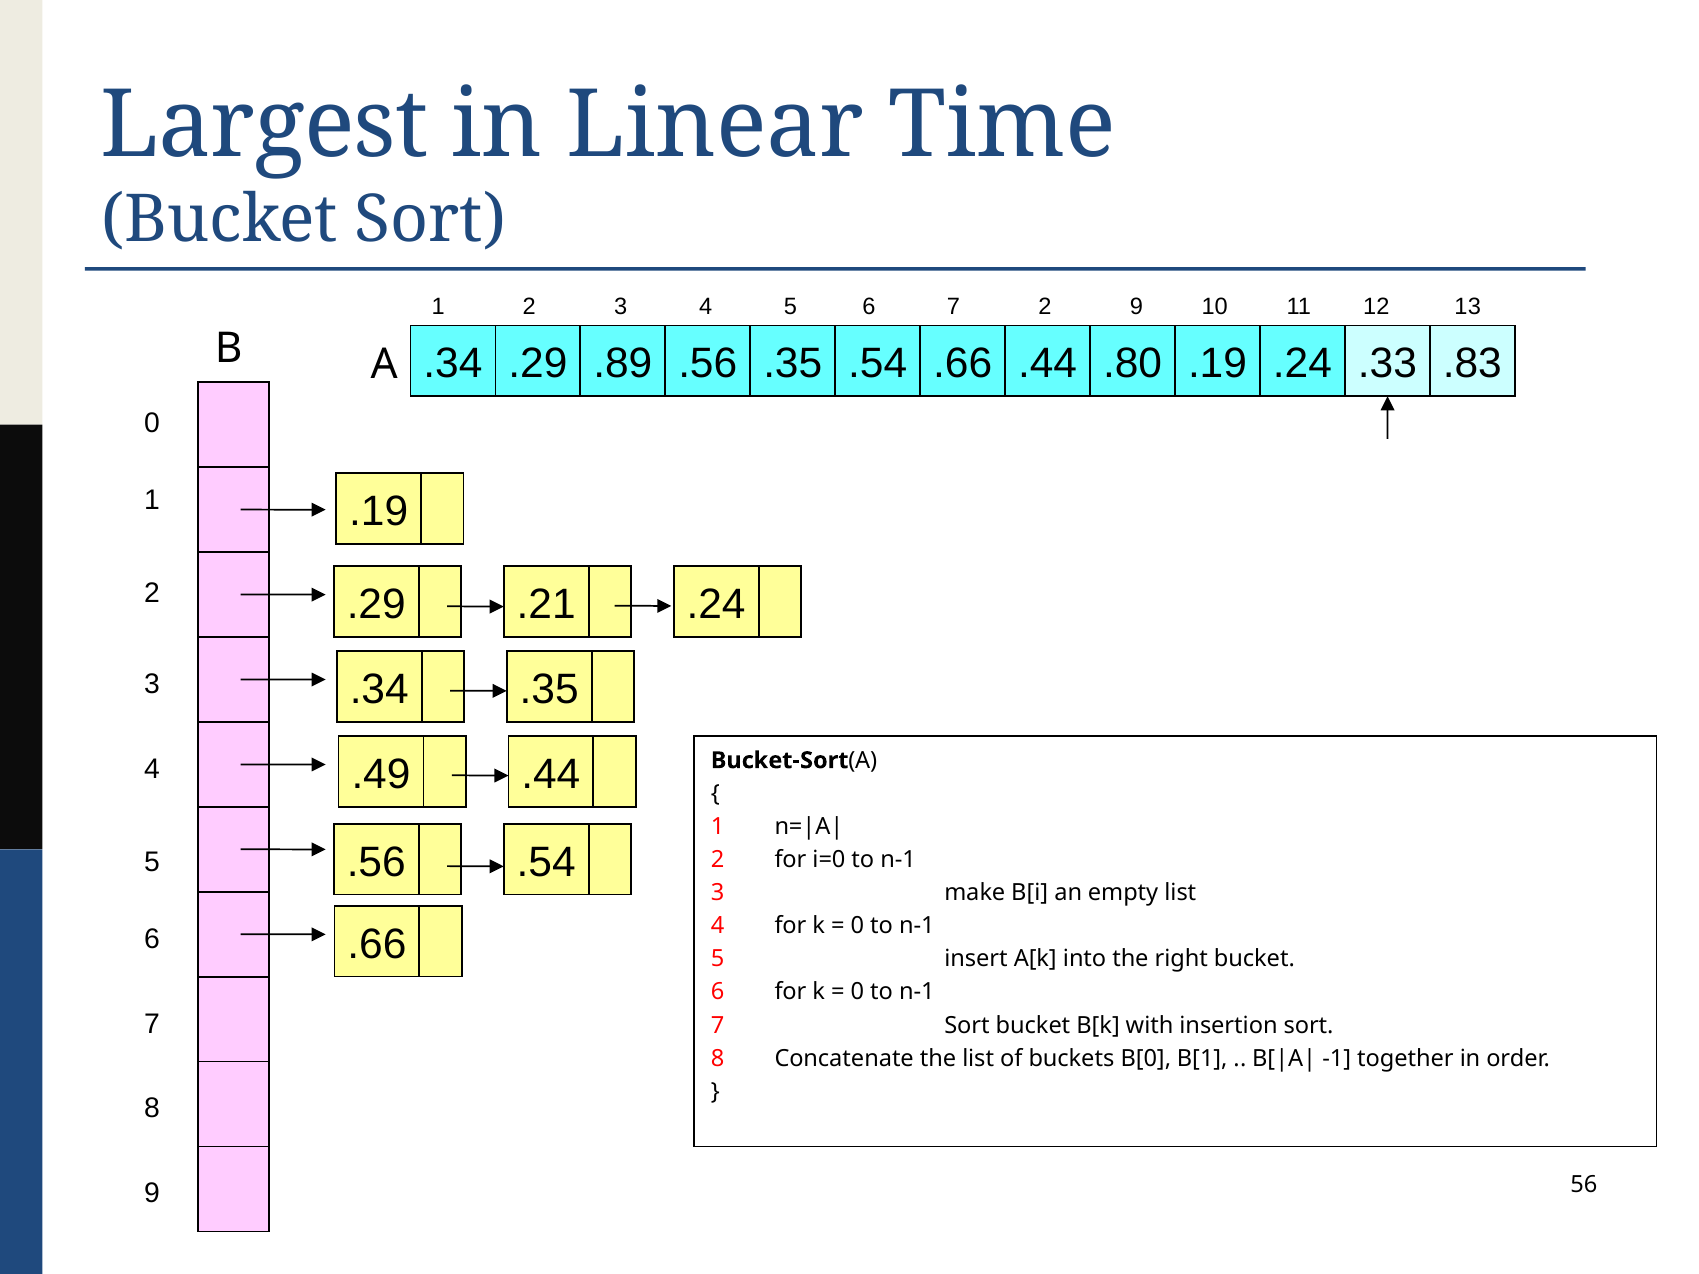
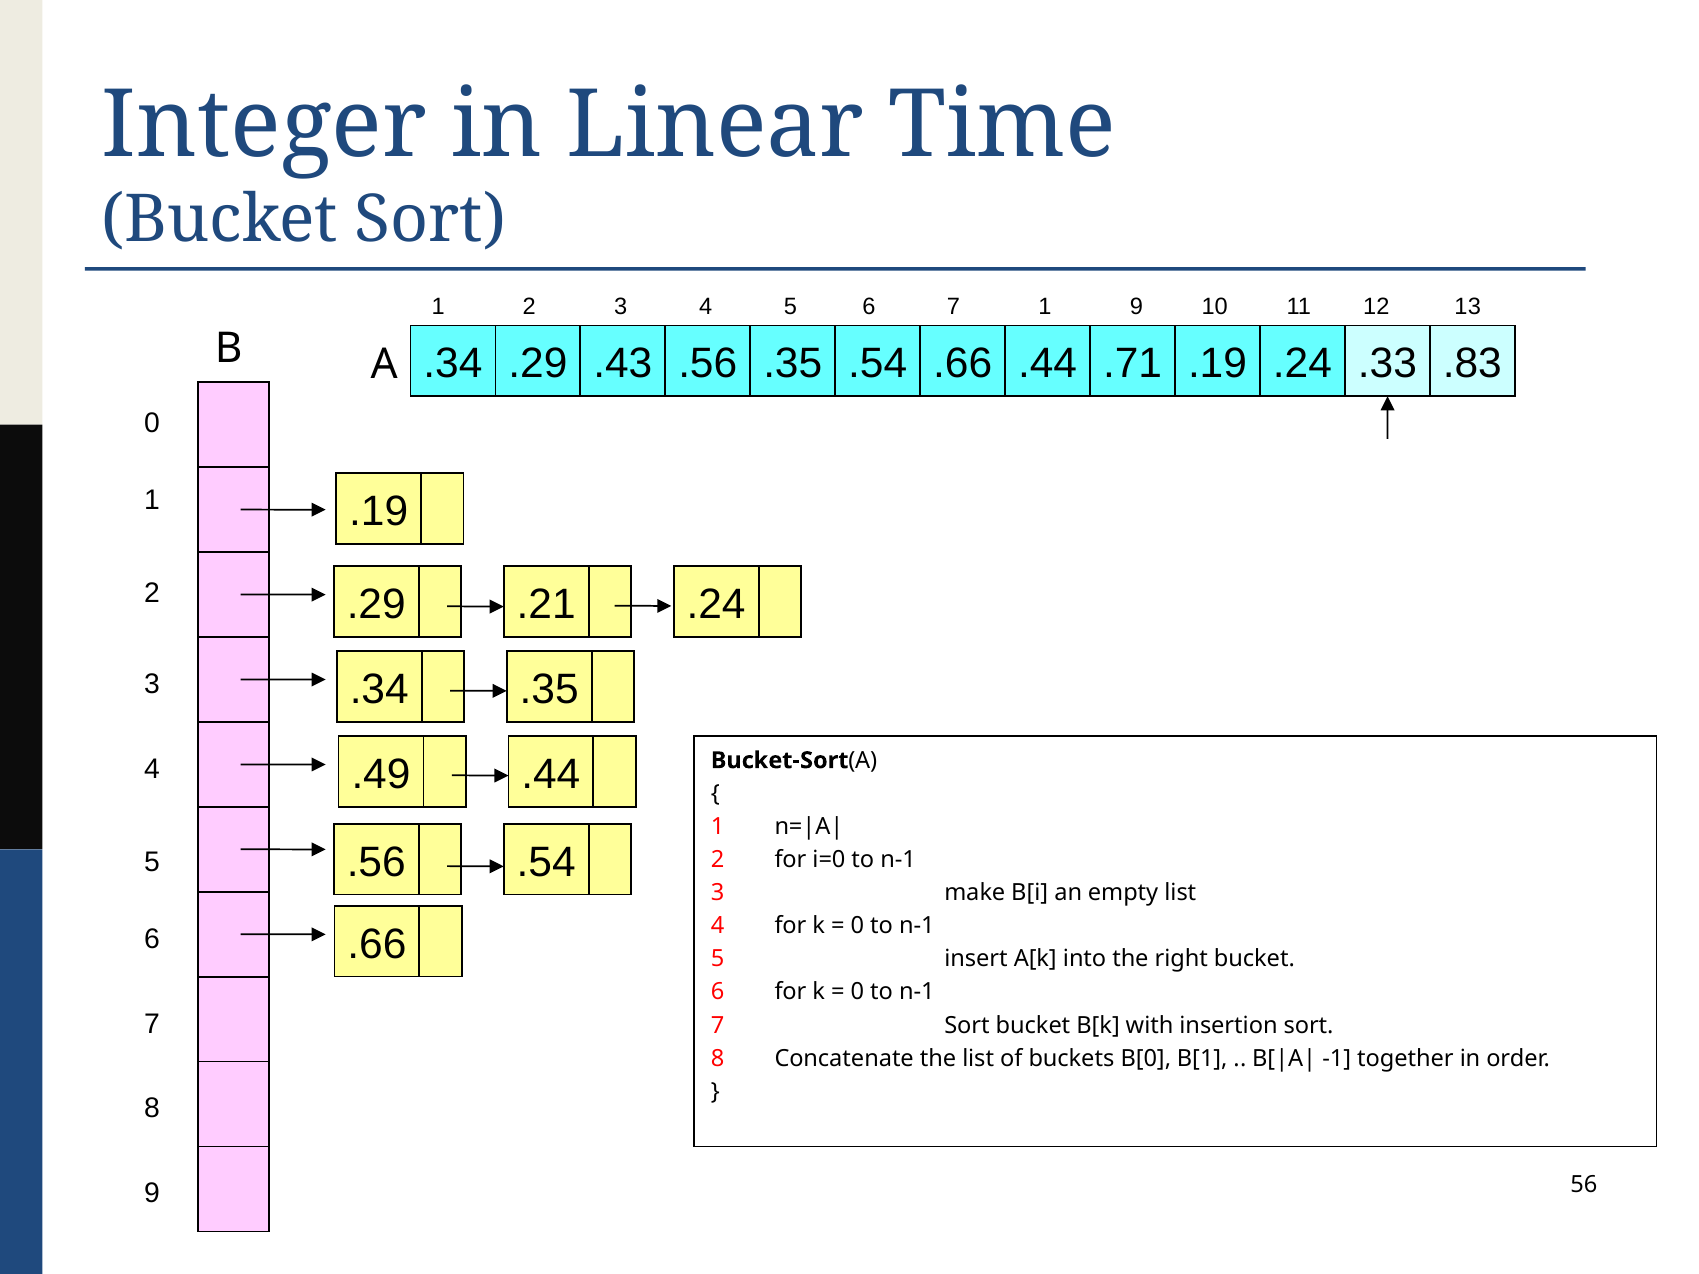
Largest: Largest -> Integer (264, 126)
7 2: 2 -> 1 (1045, 307)
.89: .89 -> .43 (623, 364)
.80: .80 -> .71 (1133, 364)
